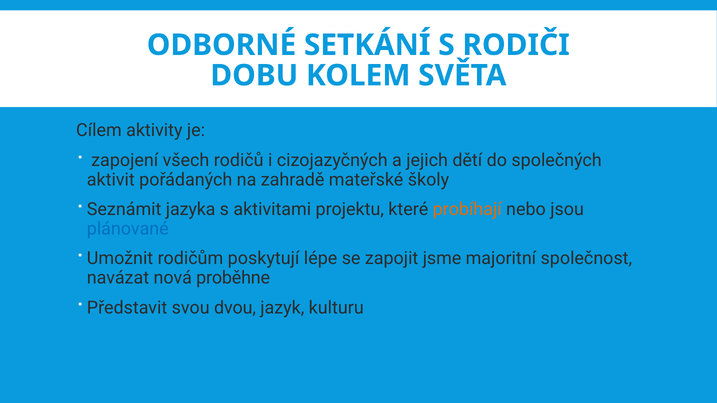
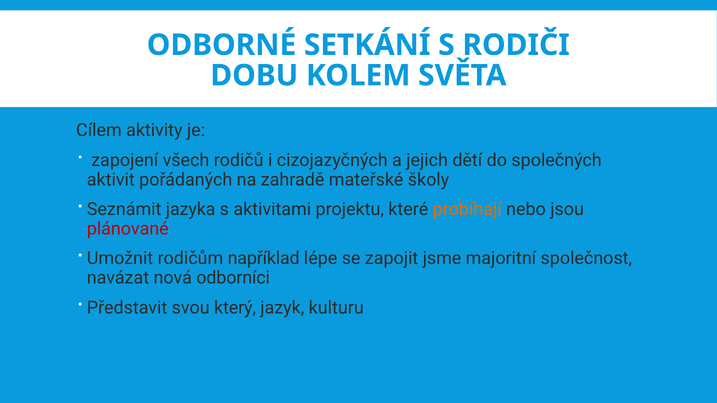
plánované colour: blue -> red (128, 229)
poskytují: poskytují -> například (264, 259)
proběhne: proběhne -> odborníci (233, 278)
dvou: dvou -> který (235, 308)
